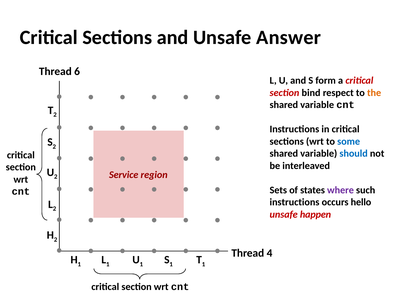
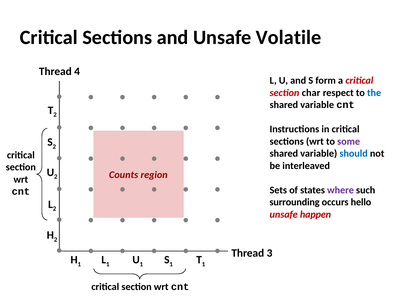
Answer: Answer -> Volatile (289, 38)
6: 6 -> 4 (77, 71)
bind: bind -> char (311, 93)
the colour: orange -> blue (374, 93)
some colour: blue -> purple (349, 141)
Service: Service -> Counts (124, 175)
instructions: instructions -> surrounding (295, 202)
4: 4 -> 3 (270, 253)
